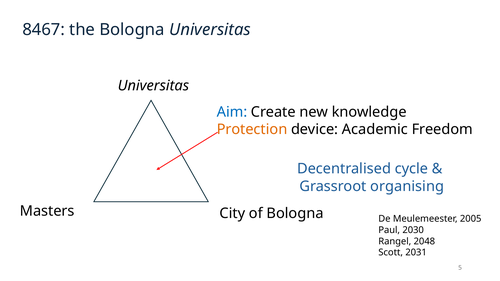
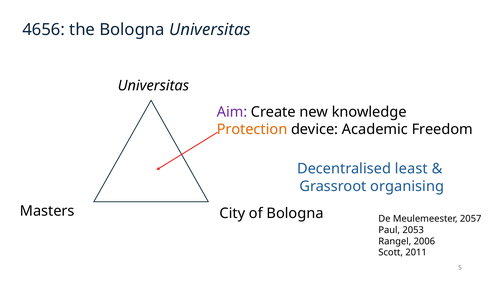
8467: 8467 -> 4656 (44, 30)
Aim colour: blue -> purple (232, 112)
cycle: cycle -> least (411, 169)
2005: 2005 -> 2057 (471, 219)
2030: 2030 -> 2053 (413, 230)
2048: 2048 -> 2006 (424, 242)
2031: 2031 -> 2011 (416, 253)
